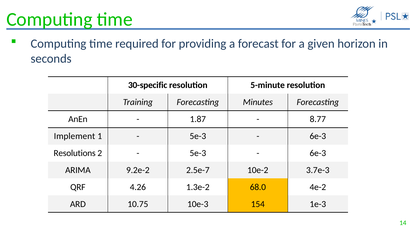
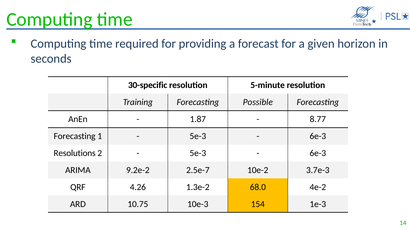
Minutes: Minutes -> Possible (258, 102)
Implement: Implement -> Forecasting (75, 136)
